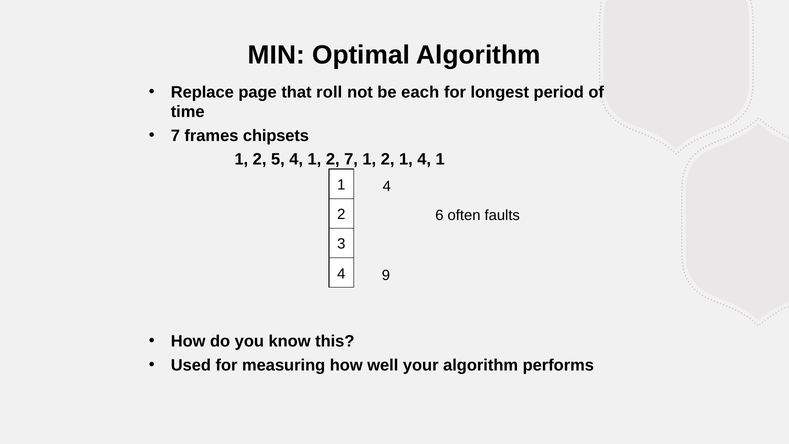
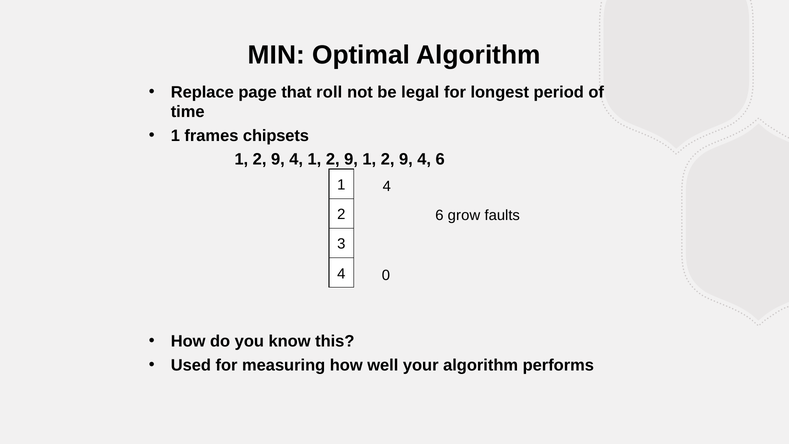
each: each -> legal (420, 92)
7: 7 -> 1 (175, 136)
5: 5 -> 9 (278, 159)
4 1 2 7: 7 -> 9 (351, 159)
1: 1 -> 9 (406, 159)
1: 1 -> 6 (440, 159)
often: often -> grow (464, 215)
9: 9 -> 0 (386, 275)
